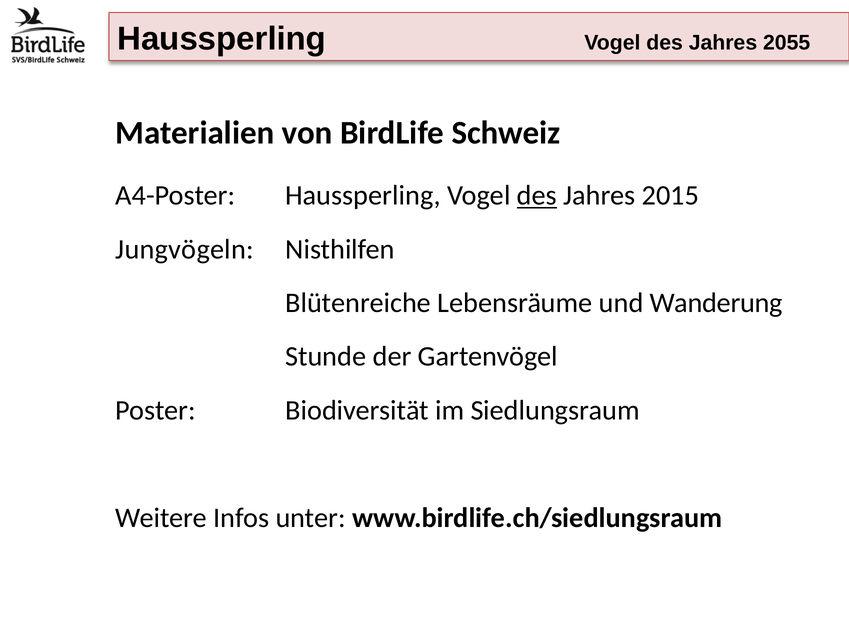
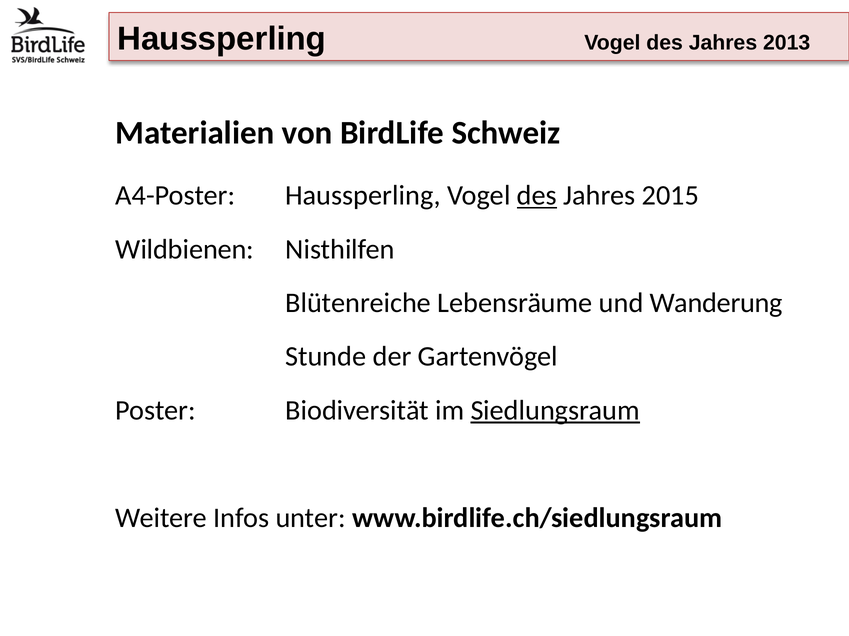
2055: 2055 -> 2013 (787, 43)
Jungvögeln: Jungvögeln -> Wildbienen (185, 250)
Siedlungsraum underline: none -> present (555, 411)
